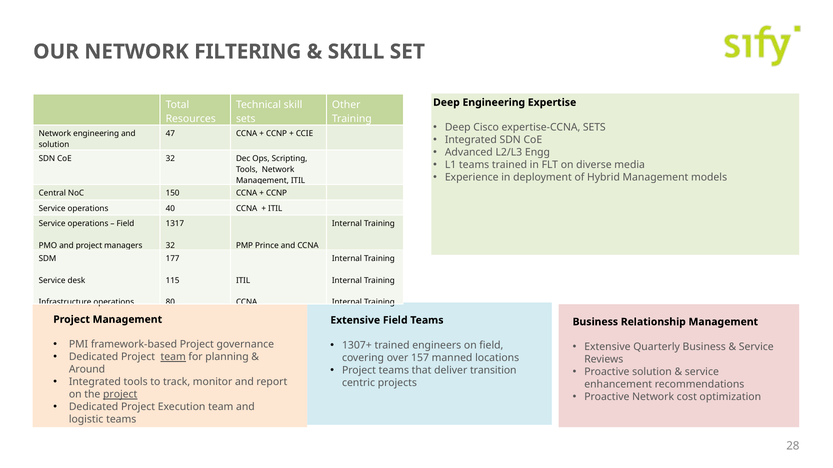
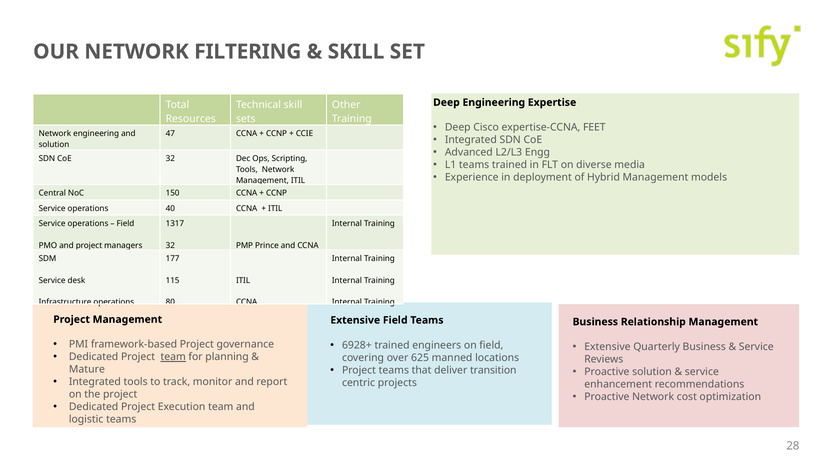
expertise-CCNA SETS: SETS -> FEET (594, 128)
1307+: 1307+ -> 6928+ (357, 346)
157: 157 -> 625 (420, 358)
Around: Around -> Mature (87, 370)
project underline: present -> none (120, 395)
